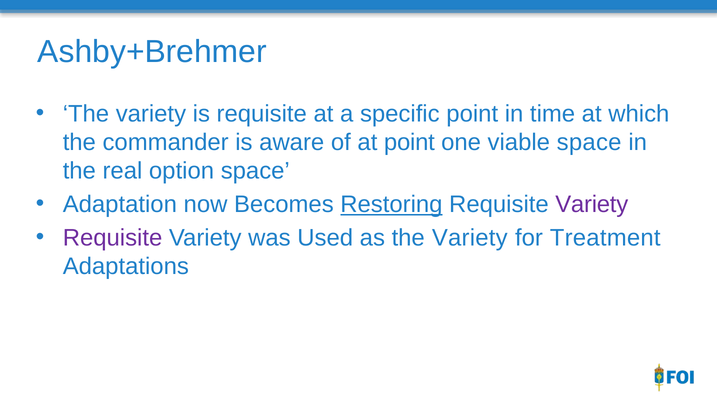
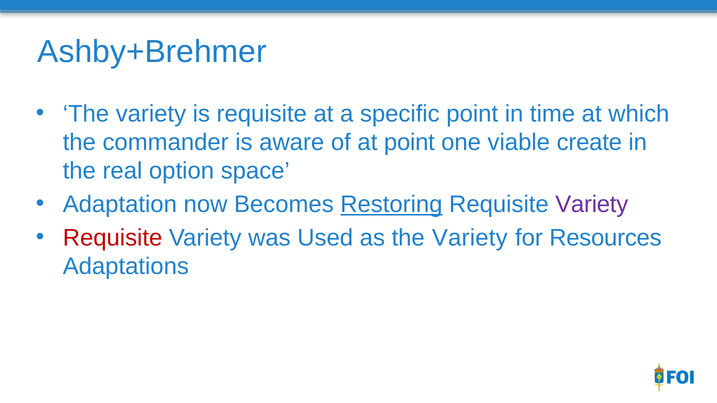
viable space: space -> create (589, 142)
Requisite colour: purple -> red (113, 238)
Treatment: Treatment -> Resources (605, 238)
